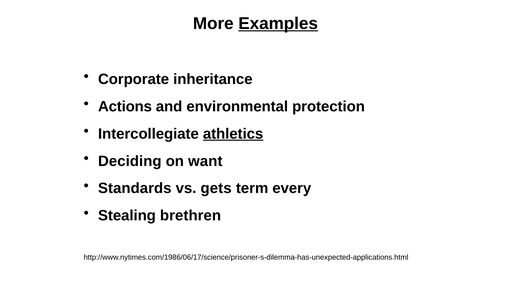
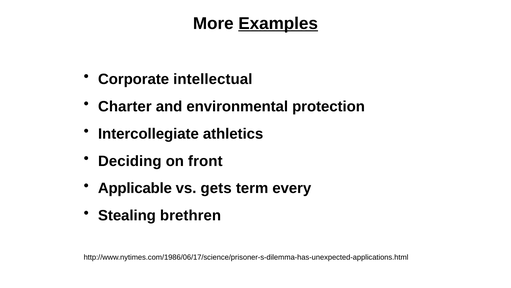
inheritance: inheritance -> intellectual (213, 79)
Actions: Actions -> Charter (125, 106)
athletics underline: present -> none (233, 134)
want: want -> front (205, 161)
Standards: Standards -> Applicable (135, 188)
